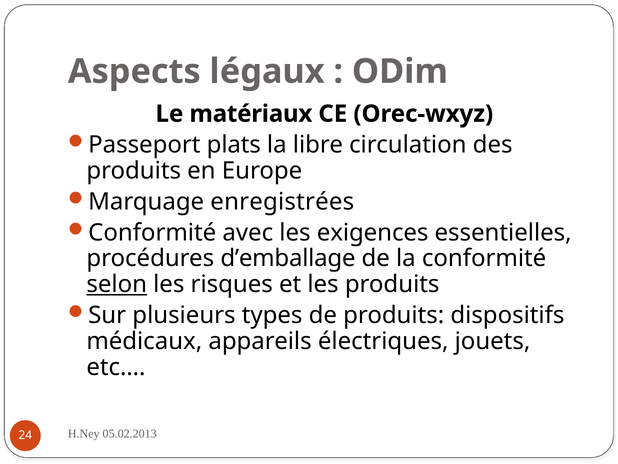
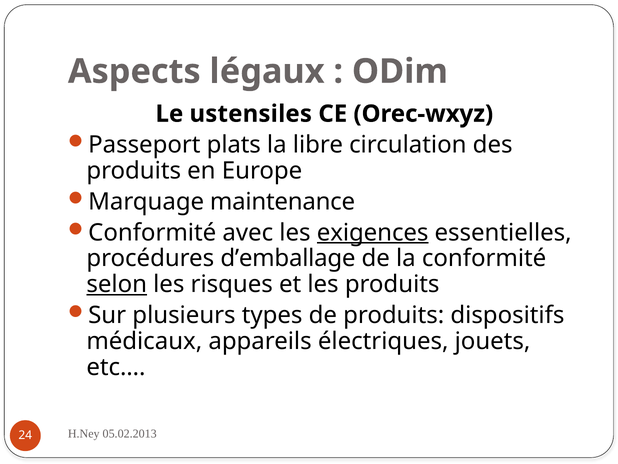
matériaux: matériaux -> ustensiles (251, 114)
enregistrées: enregistrées -> maintenance (283, 201)
exigences underline: none -> present (373, 232)
